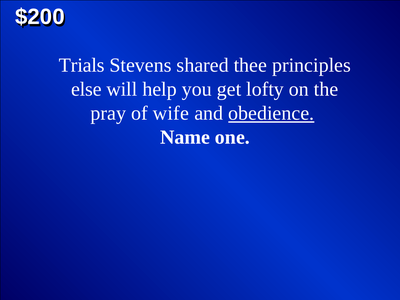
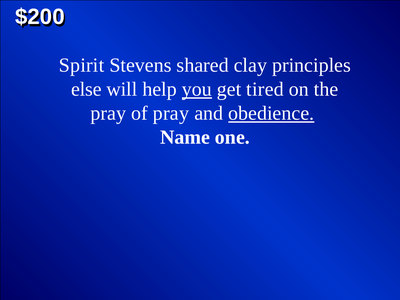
Trials: Trials -> Spirit (82, 65)
thee: thee -> clay (250, 65)
you underline: none -> present (197, 89)
lofty: lofty -> tired (265, 89)
of wife: wife -> pray (171, 113)
